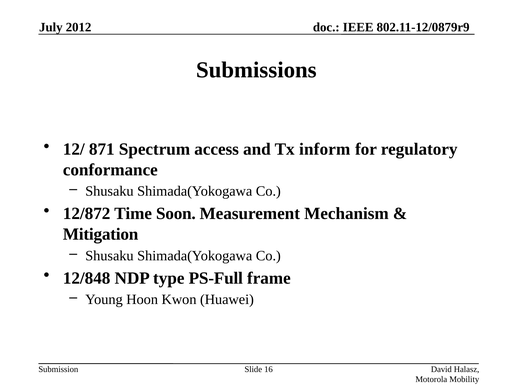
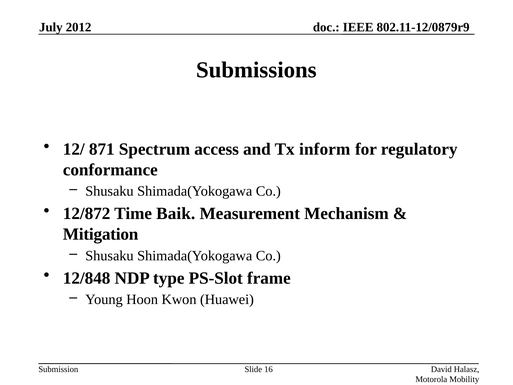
Soon: Soon -> Baik (176, 214)
PS-Full: PS-Full -> PS-Slot (216, 278)
